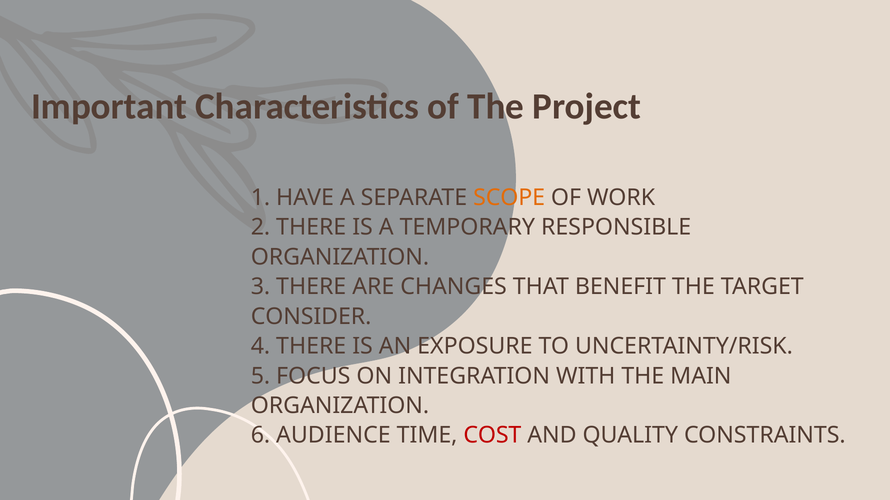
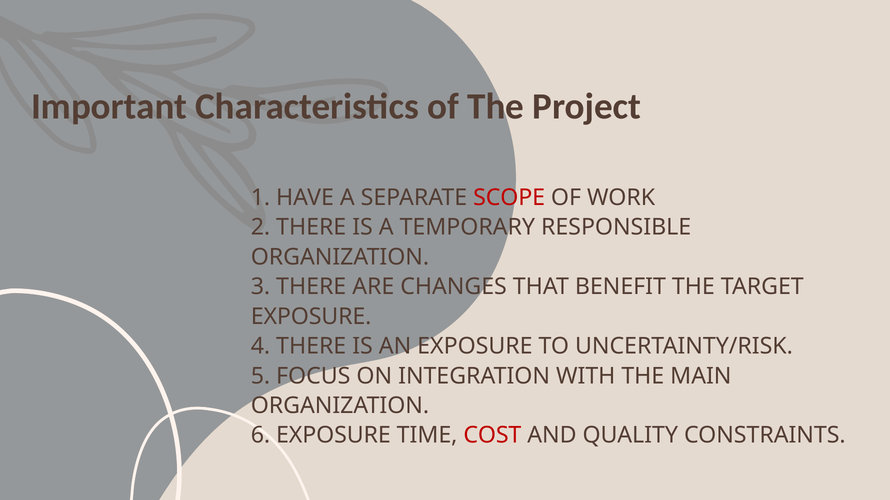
SCOPE colour: orange -> red (509, 198)
CONSIDER: CONSIDER -> EXPOSURE (311, 317)
6 AUDIENCE: AUDIENCE -> EXPOSURE (333, 436)
